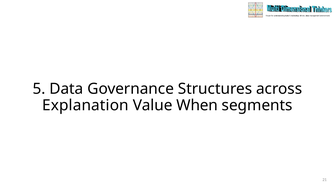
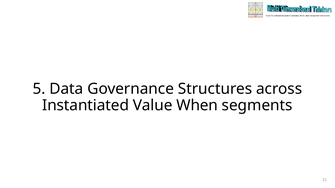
Explanation: Explanation -> Instantiated (86, 106)
